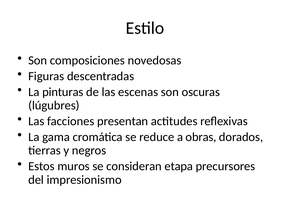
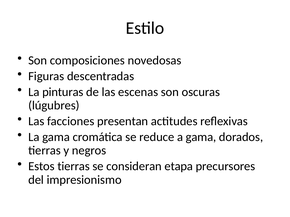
a obras: obras -> gama (201, 137)
Estos muros: muros -> tierras (74, 167)
